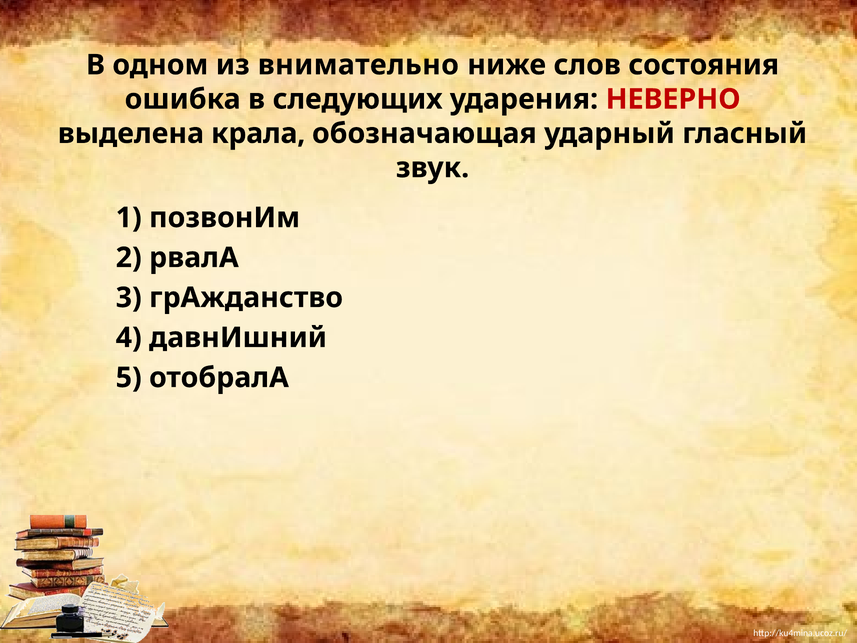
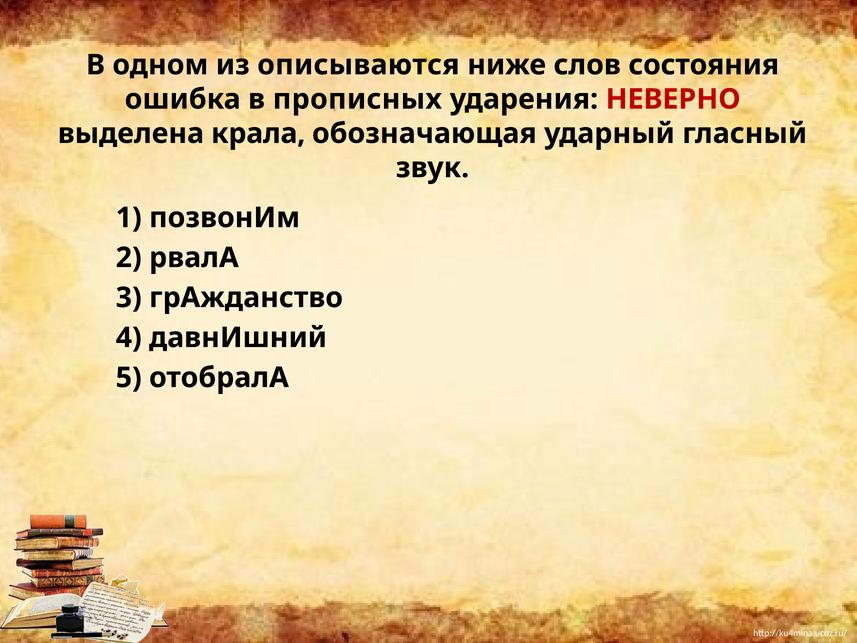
внимательно: внимательно -> описываются (358, 65)
следующих: следующих -> прописных (357, 99)
